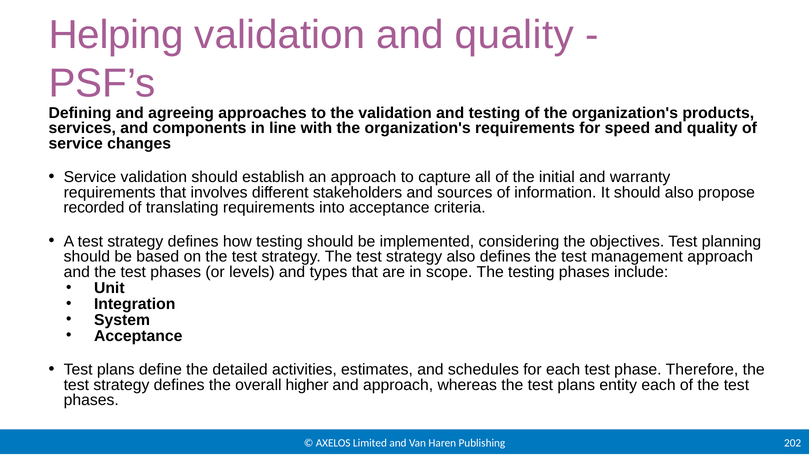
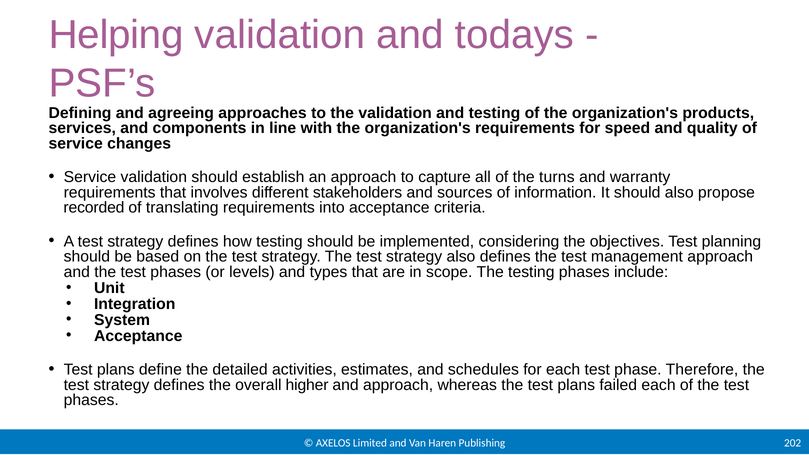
validation and quality: quality -> todays (515, 35)
initial: initial -> turns (557, 177)
entity: entity -> failed (618, 385)
